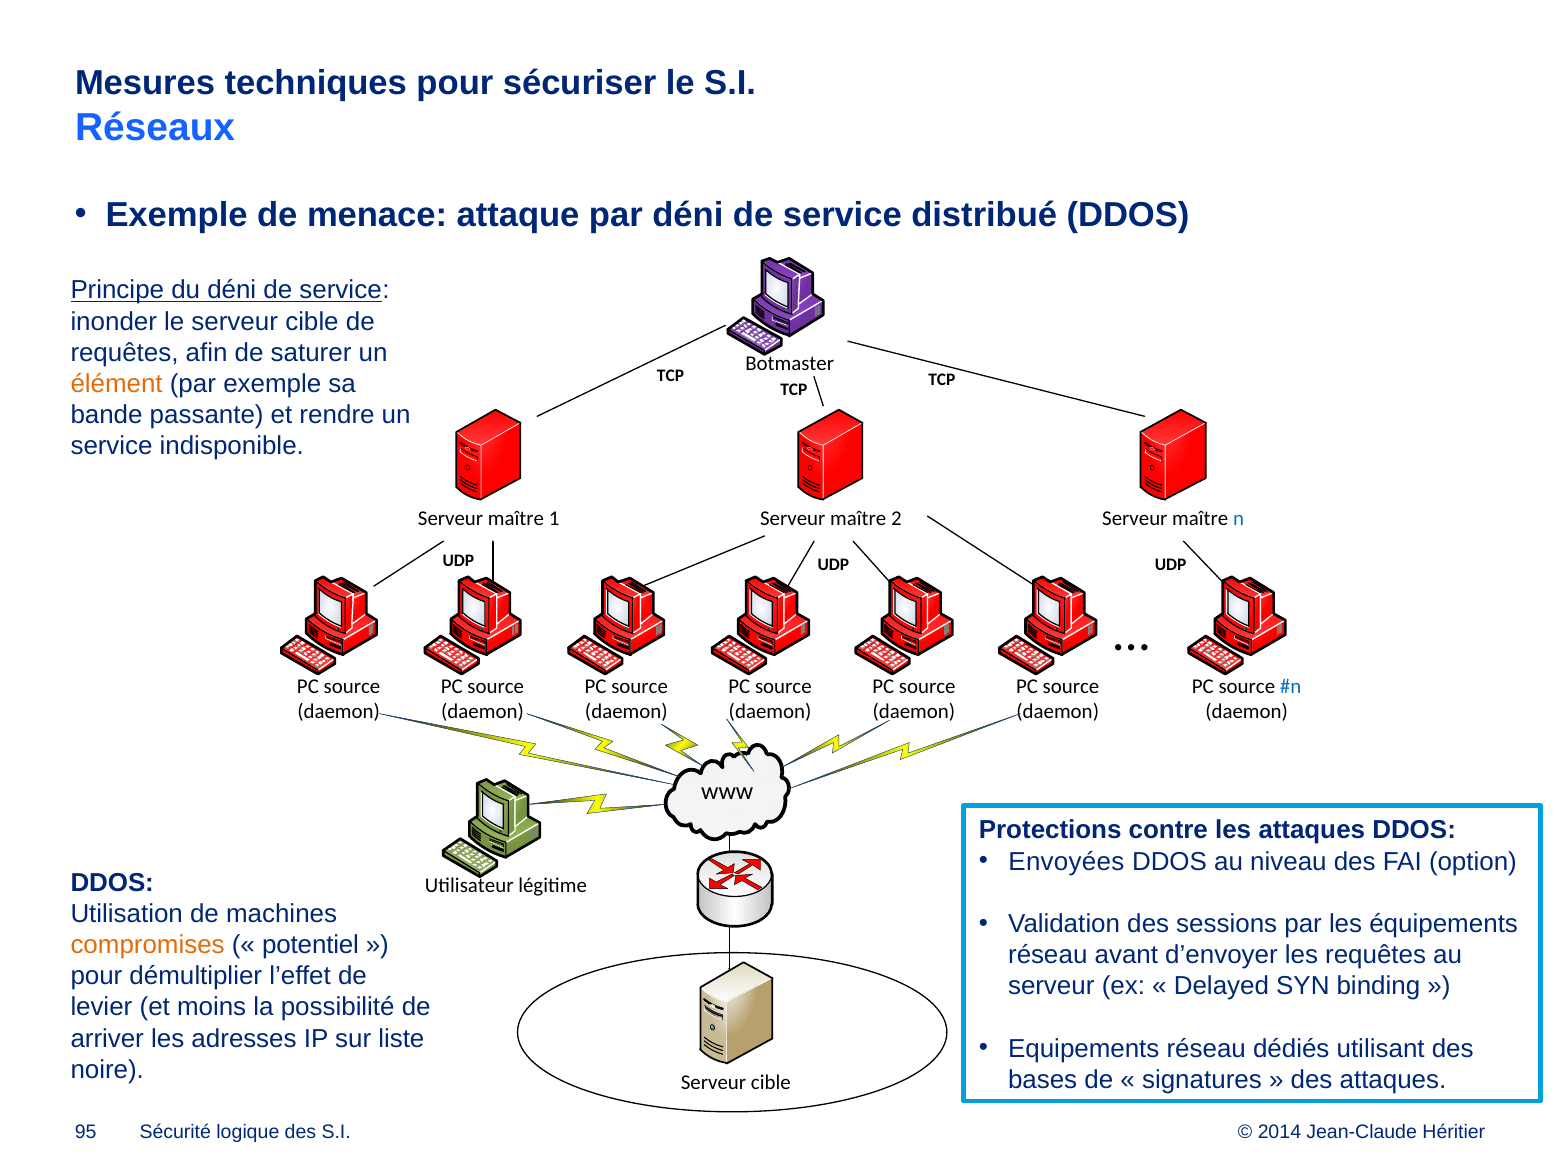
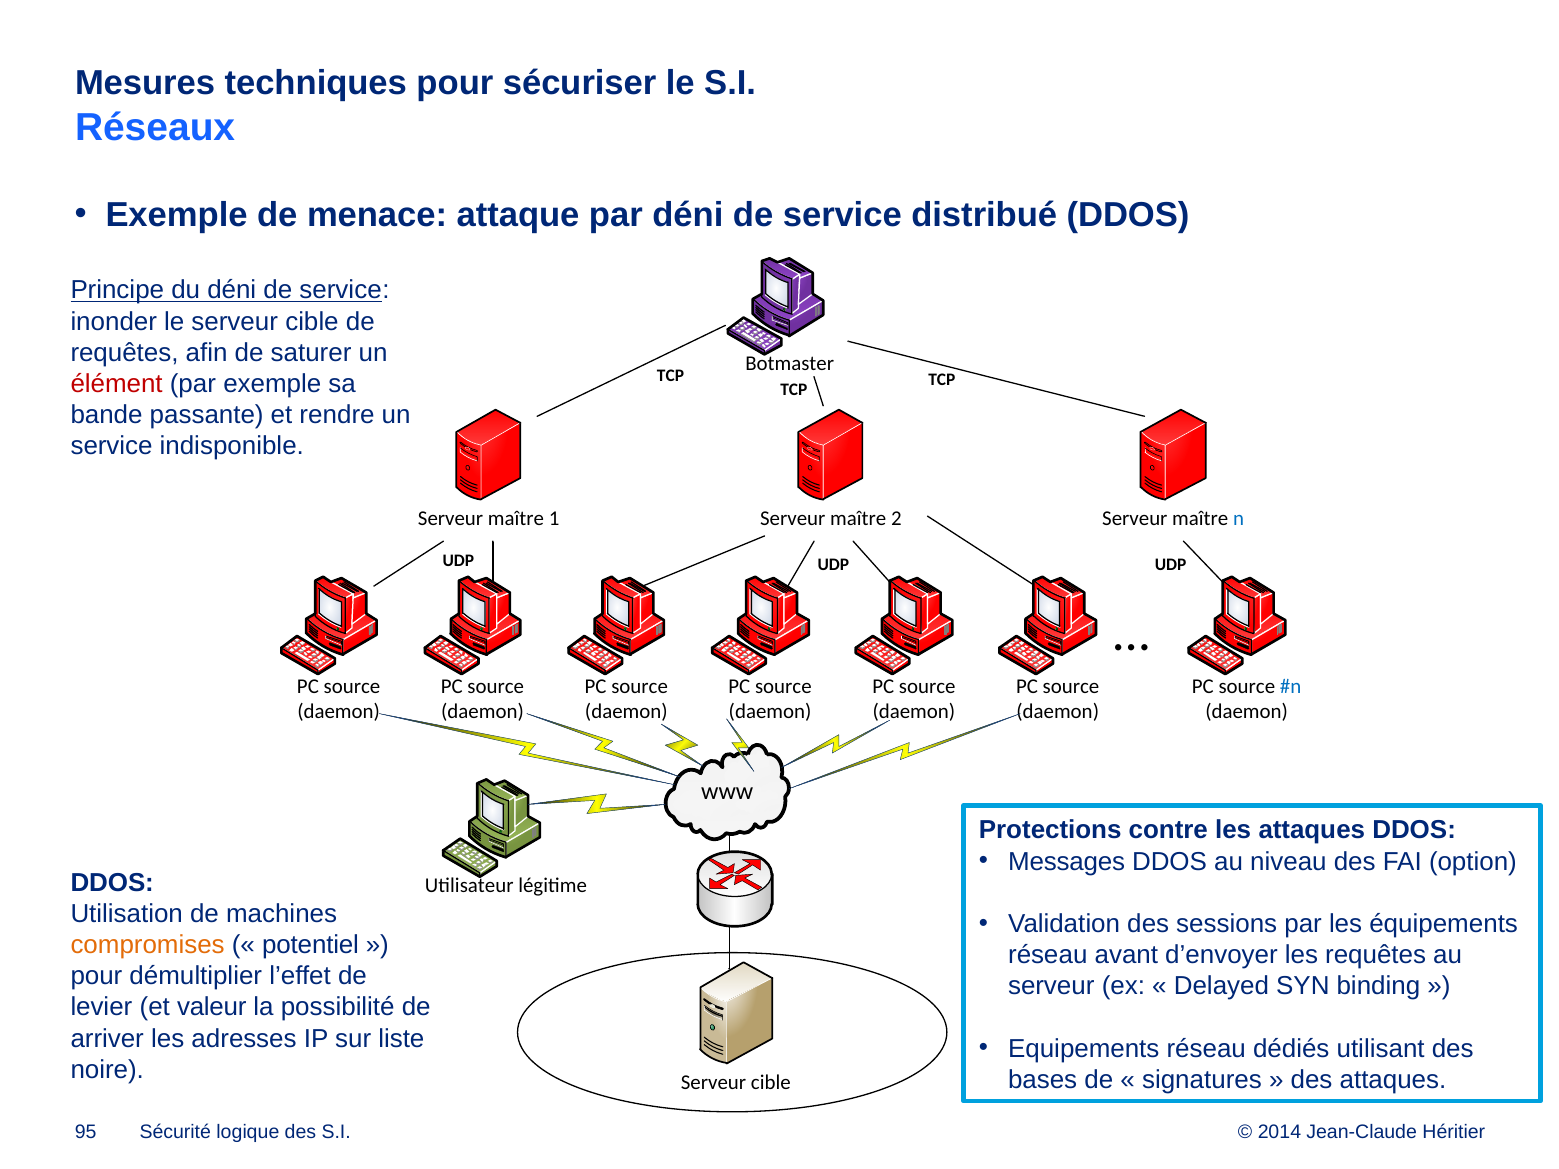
élément colour: orange -> red (117, 384)
Envoyées: Envoyées -> Messages (1067, 862)
moins: moins -> valeur (212, 1008)
